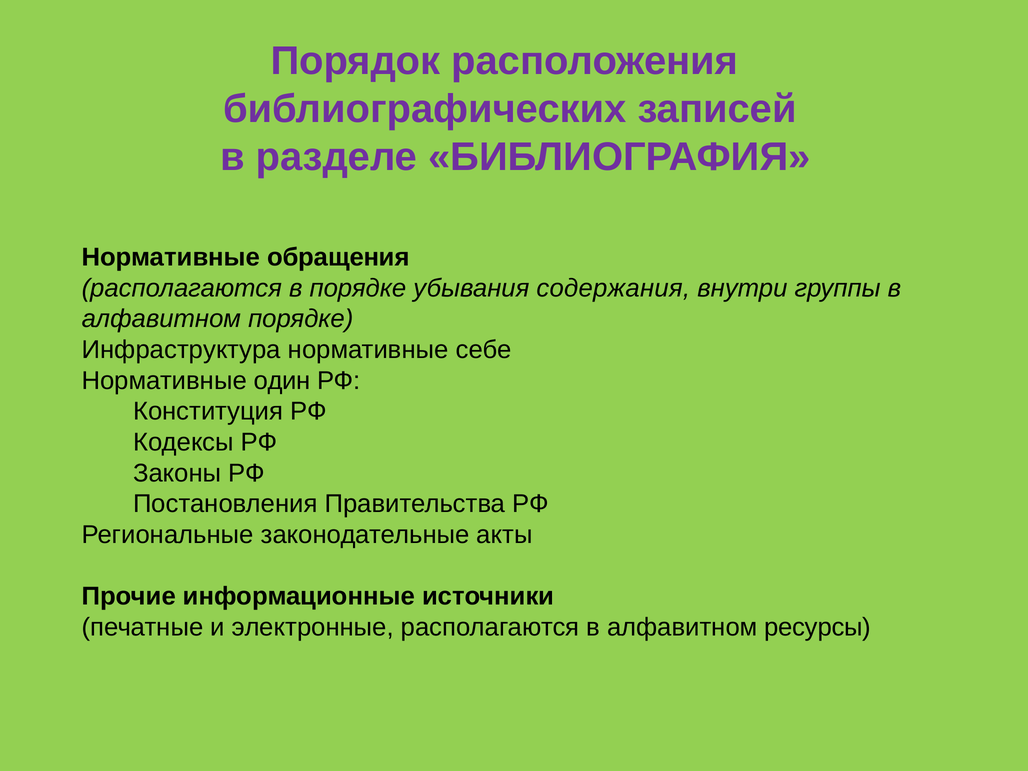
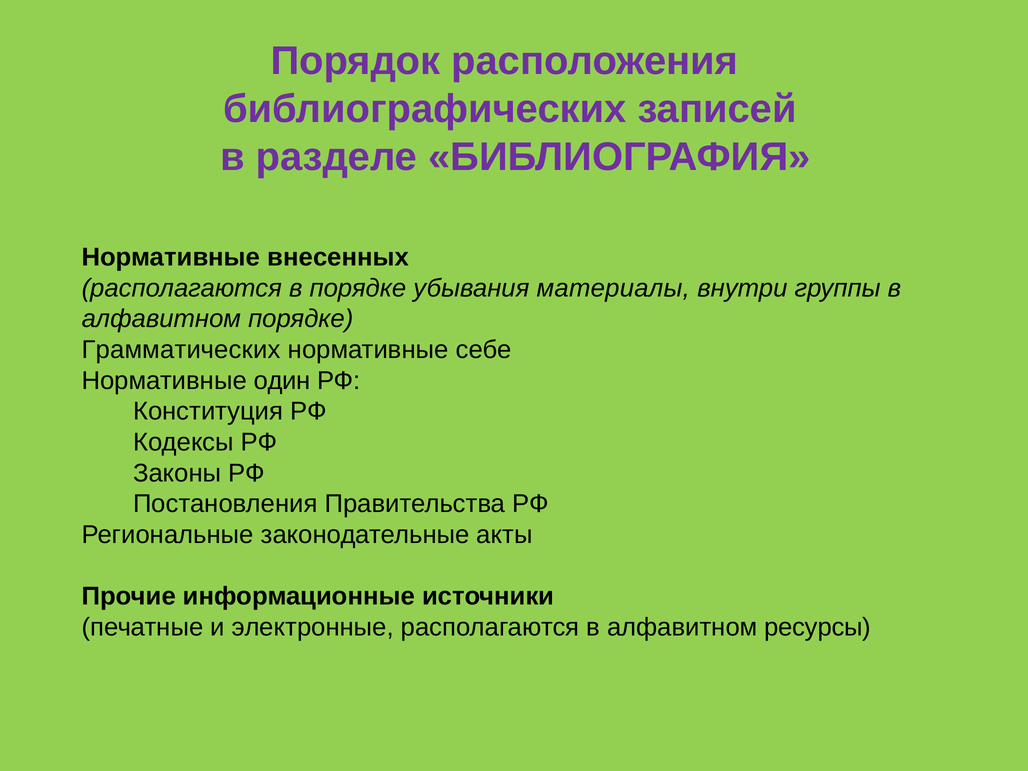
обращения: обращения -> внесенных (338, 257)
содержания: содержания -> материалы (613, 288)
Инфраструктура: Инфраструктура -> Грамматических (181, 350)
